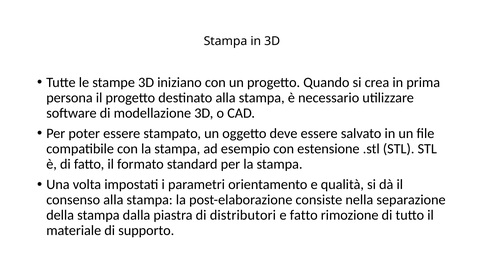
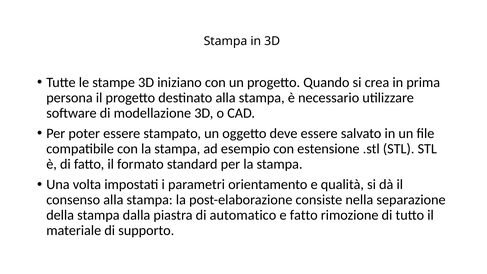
distributori: distributori -> automatico (243, 215)
